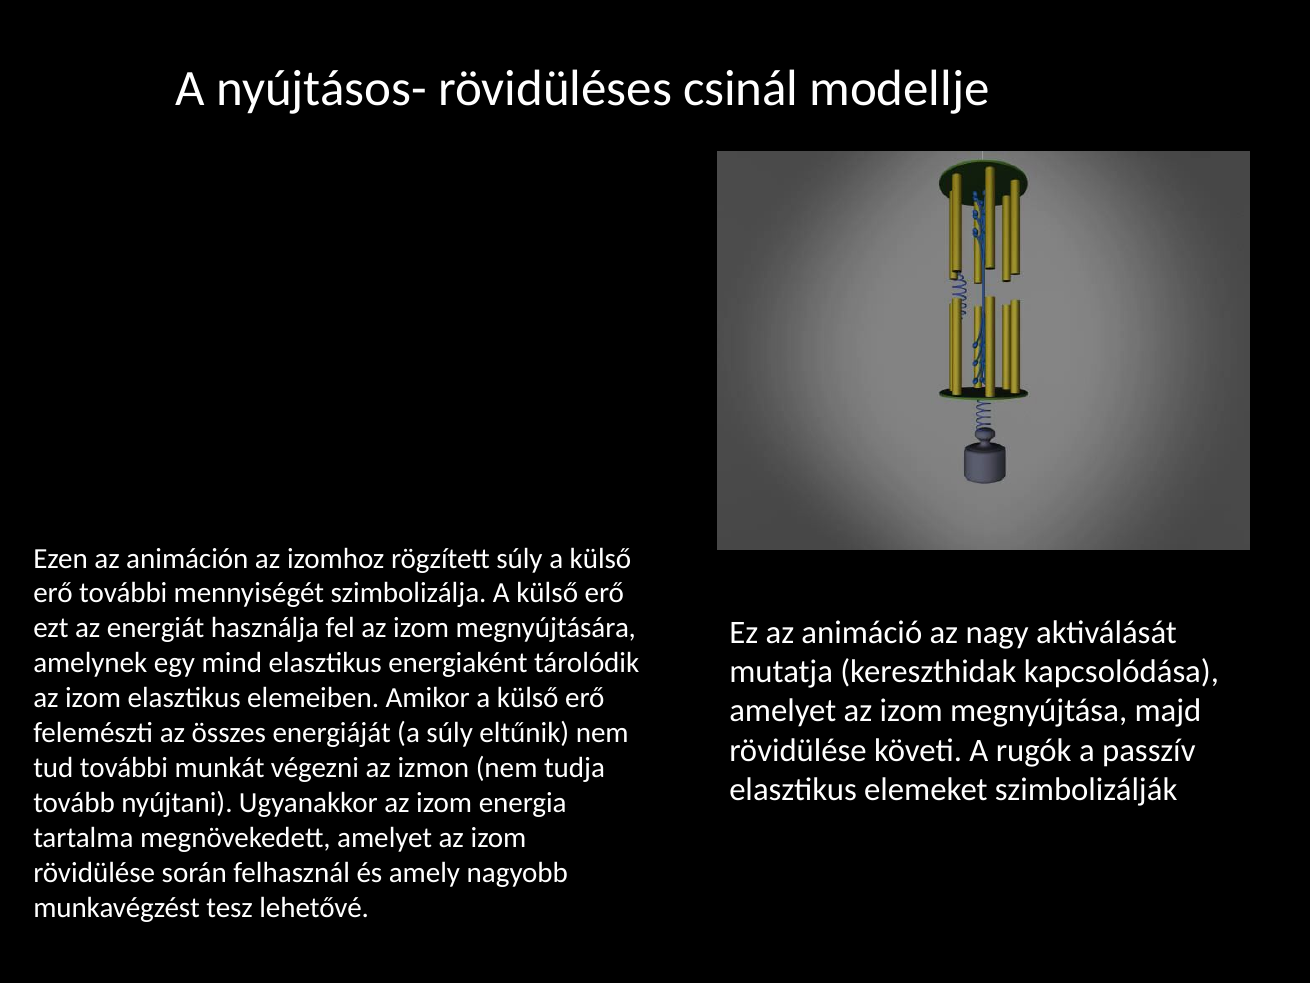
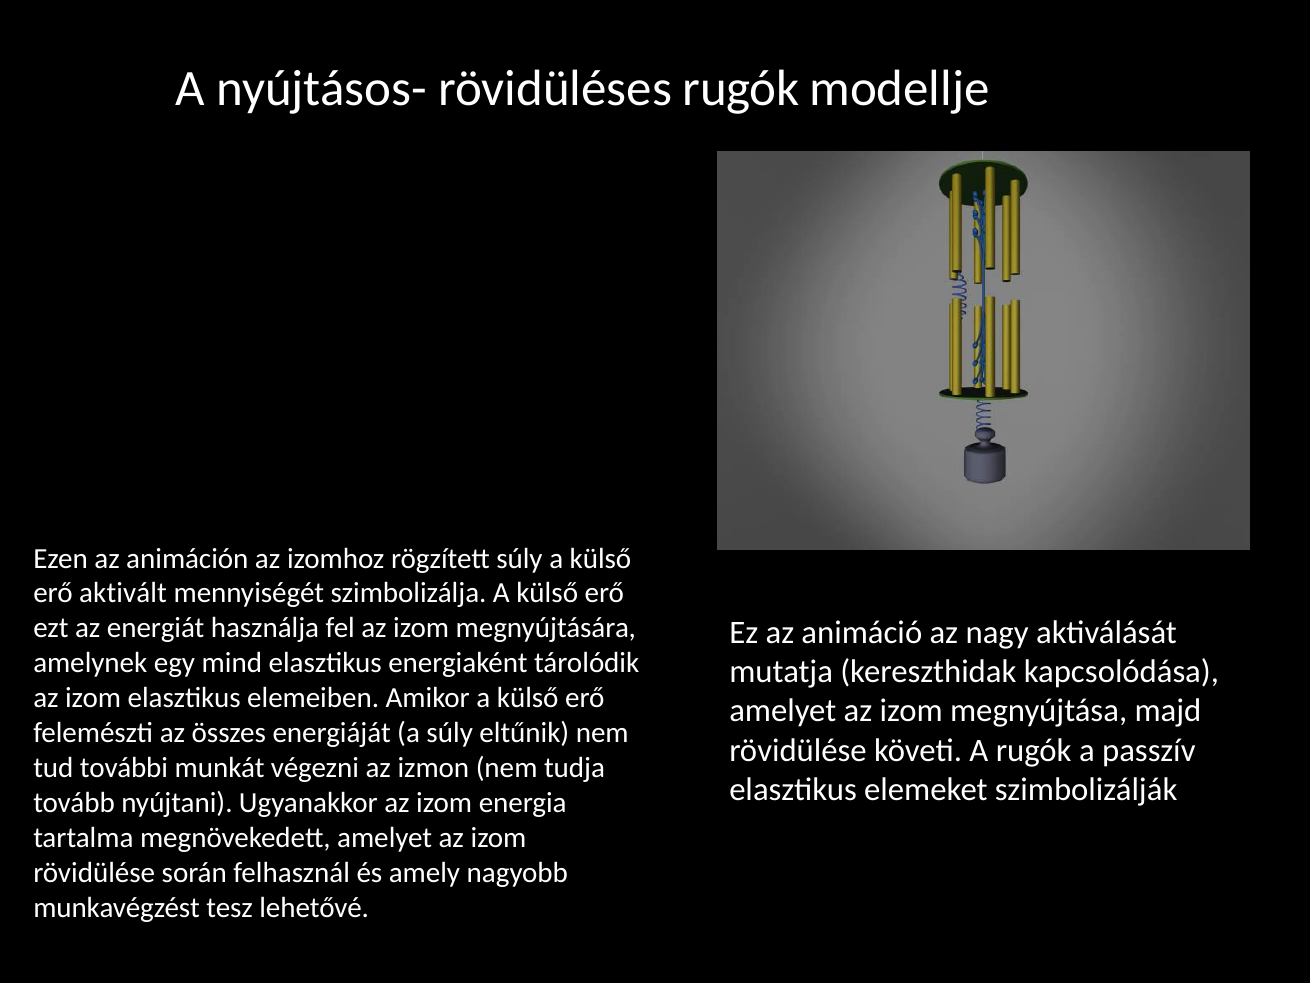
rövidüléses csinál: csinál -> rugók (741, 88)
erő további: további -> aktivált (123, 593)
